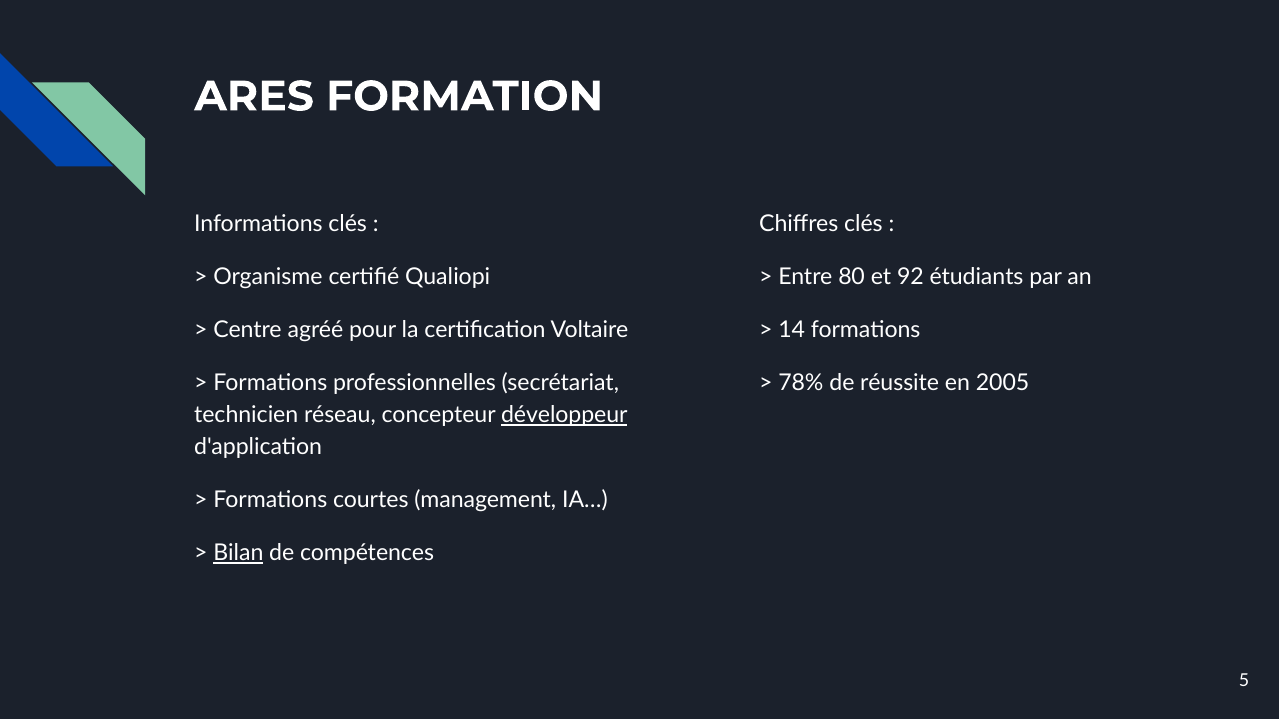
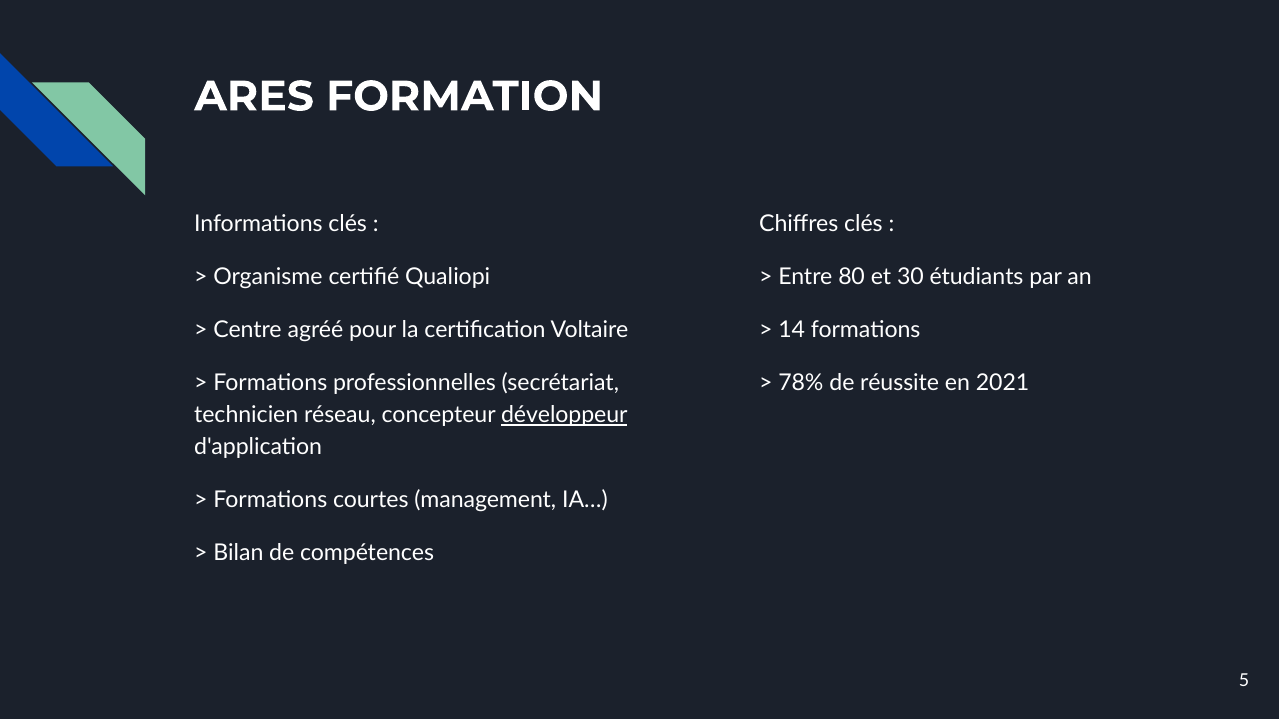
92: 92 -> 30 (910, 277)
2005: 2005 -> 2021 (1003, 383)
Bilan underline: present -> none (238, 554)
